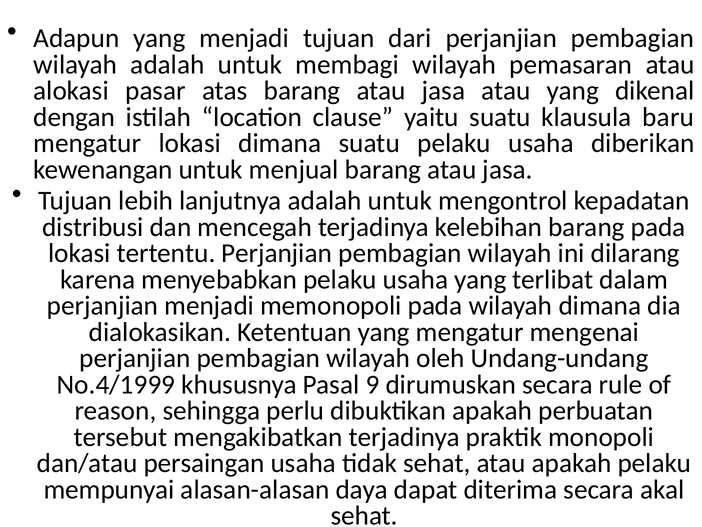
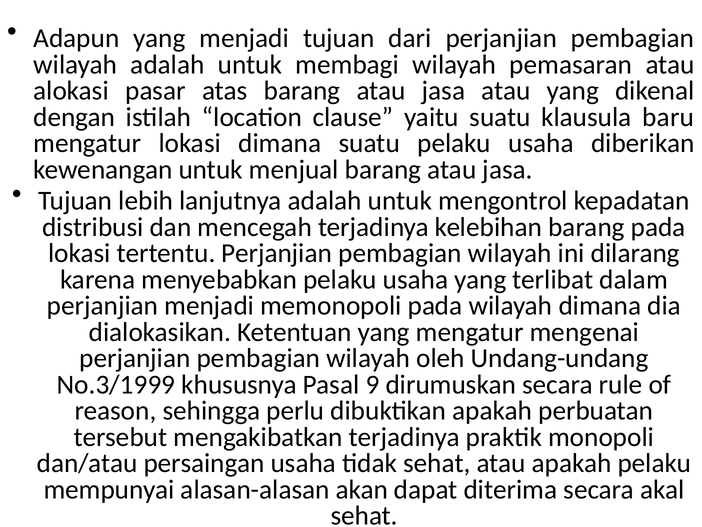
No.4/1999: No.4/1999 -> No.3/1999 (116, 384)
daya: daya -> akan (362, 489)
